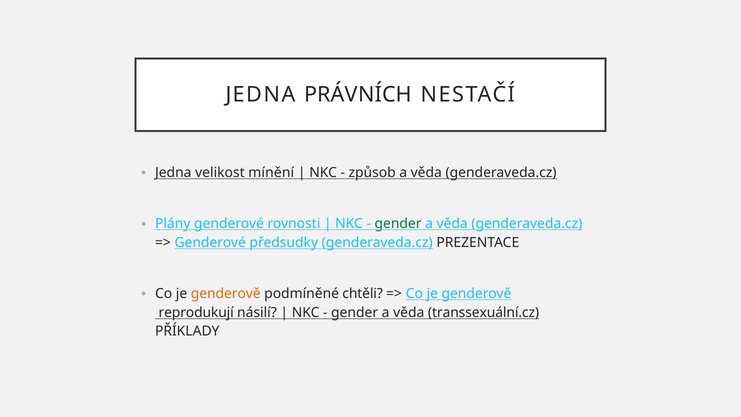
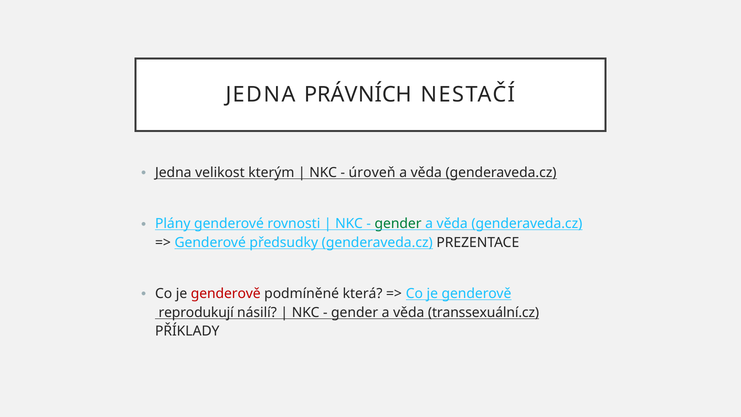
mínění: mínění -> kterým (271, 172)
způsob: způsob -> úroveň (372, 172)
genderově colour: orange -> red (226, 293)
chtěli: chtěli -> která (363, 293)
